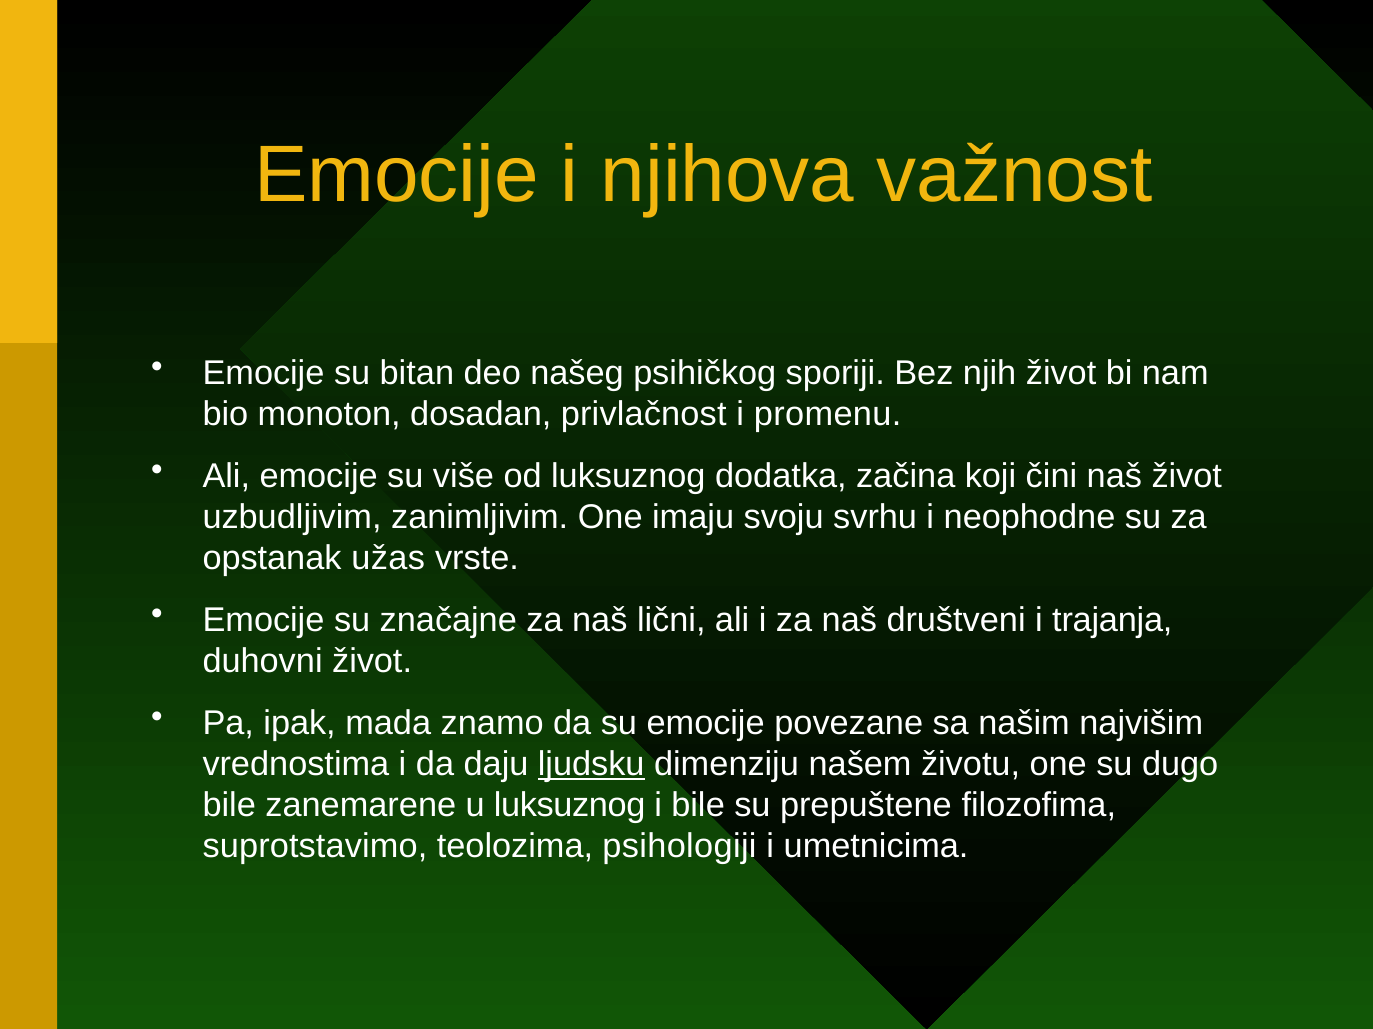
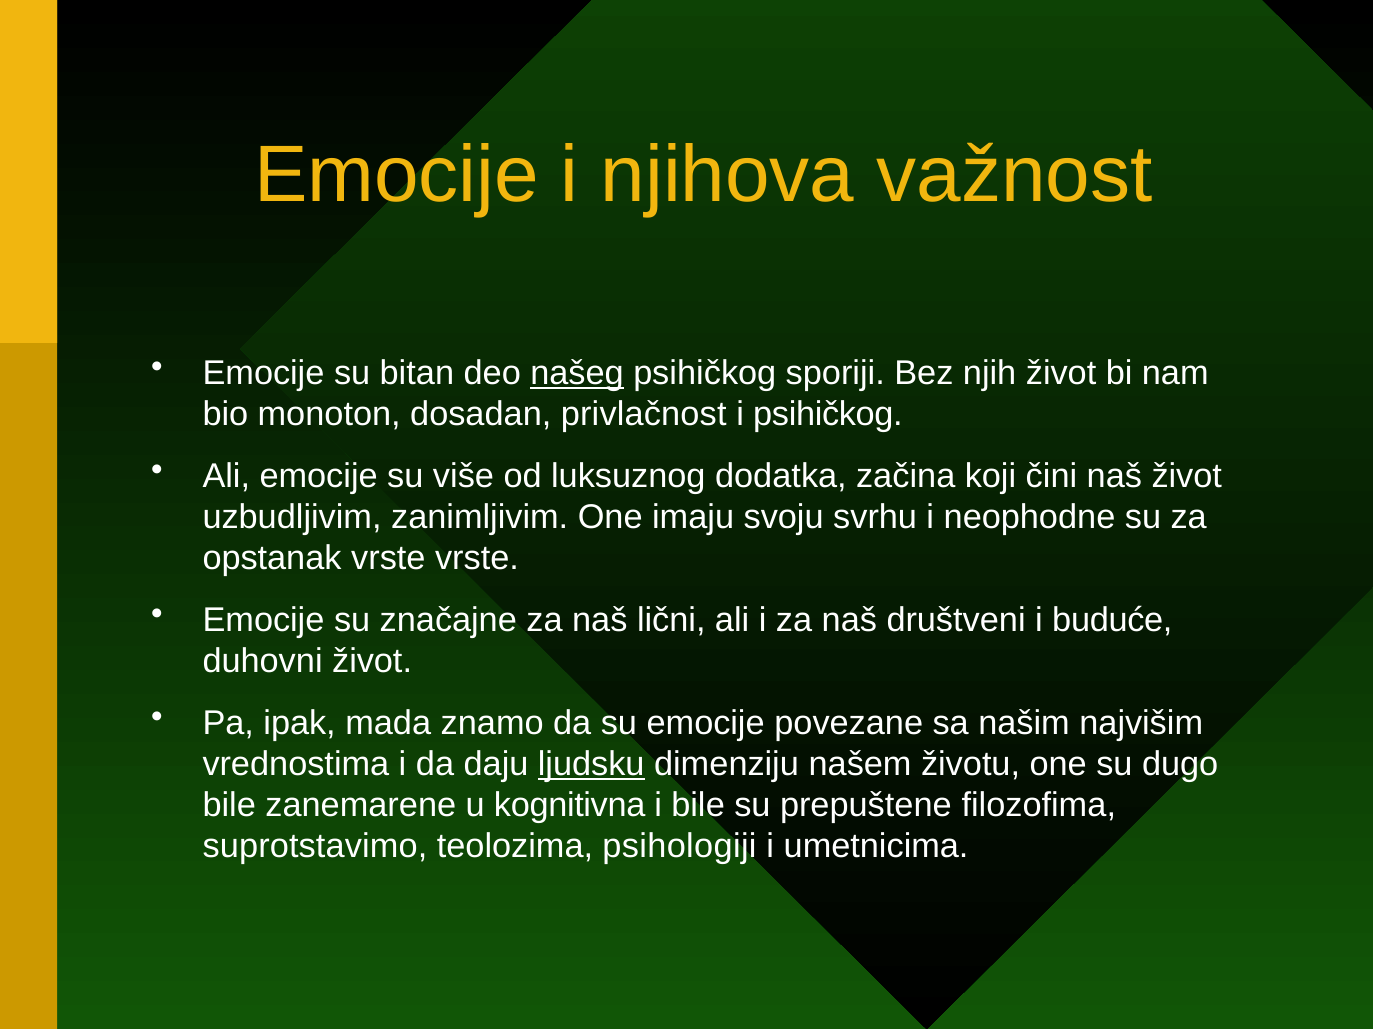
našeg underline: none -> present (577, 373)
i promenu: promenu -> psihičkog (828, 414)
opstanak užas: užas -> vrste (388, 558)
trajanja: trajanja -> buduće (1112, 620)
u luksuznog: luksuznog -> kognitivna (570, 806)
